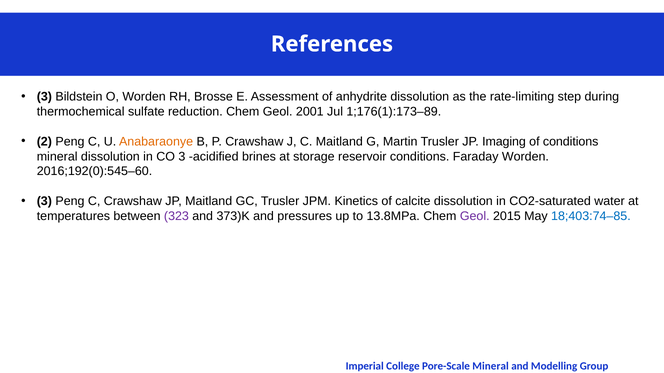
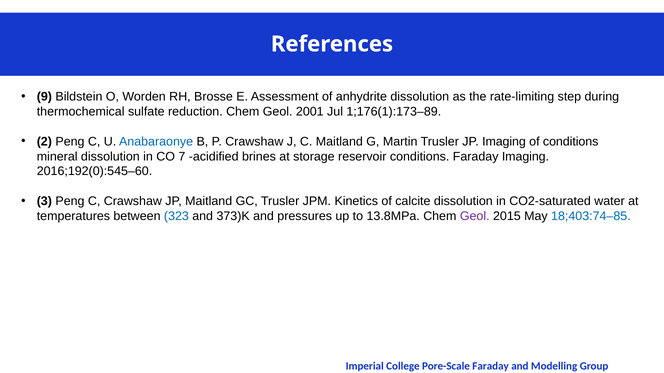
3: 3 -> 9 (44, 97)
Anabaraonye colour: orange -> blue (156, 142)
CO 3: 3 -> 7 (182, 157)
Faraday Worden: Worden -> Imaging (525, 157)
323 colour: purple -> blue (176, 216)
Pore-Scale Mineral: Mineral -> Faraday (491, 366)
